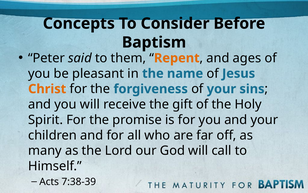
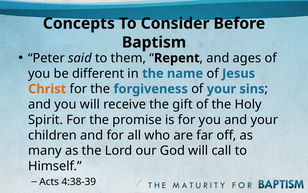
Repent colour: orange -> black (177, 58)
pleasant: pleasant -> different (98, 73)
7:38-39: 7:38-39 -> 4:38-39 (79, 181)
